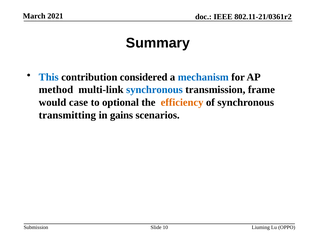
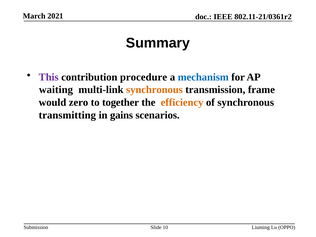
This colour: blue -> purple (49, 77)
considered: considered -> procedure (144, 77)
method: method -> waiting (56, 90)
synchronous colour: blue -> orange (154, 90)
case: case -> zero (79, 102)
optional: optional -> together (121, 102)
